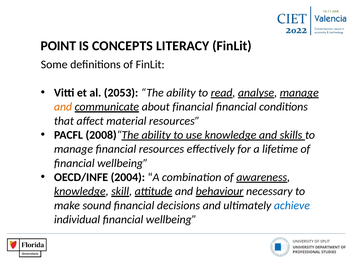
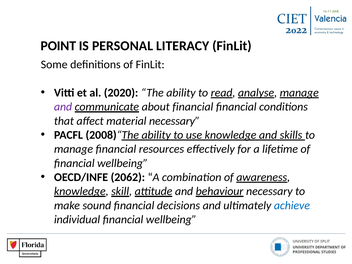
CONCEPTS: CONCEPTS -> PERSONAL (123, 46)
2053: 2053 -> 2020 (121, 93)
and colour: orange -> purple (63, 107)
material resources: resources -> necessary (174, 121)
2004: 2004 -> 2062 (128, 177)
